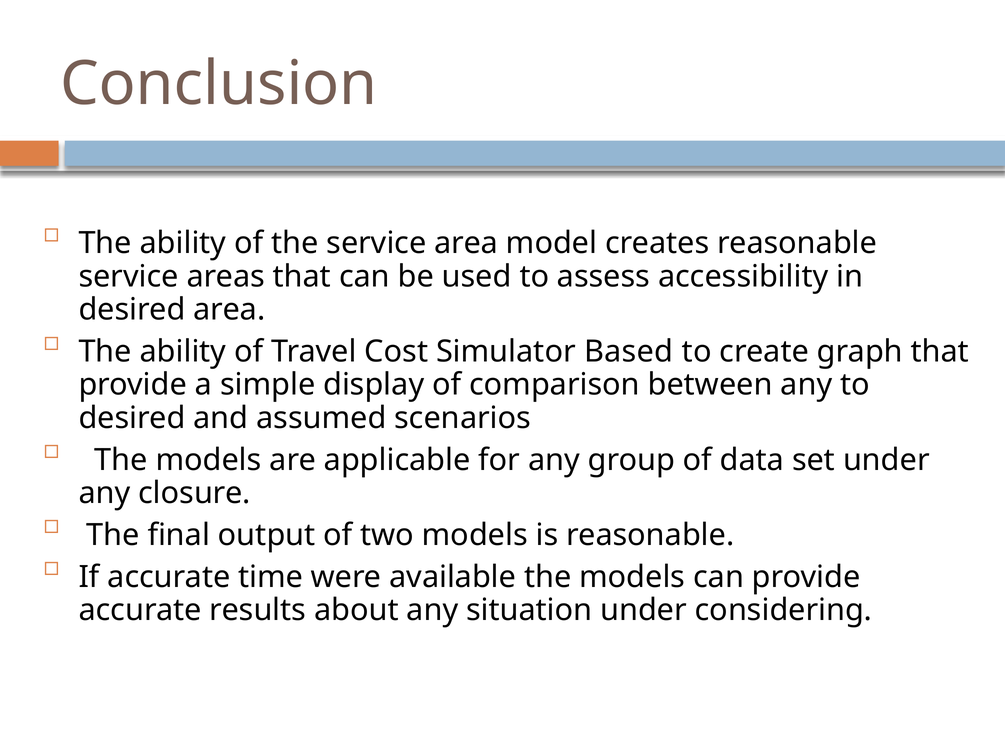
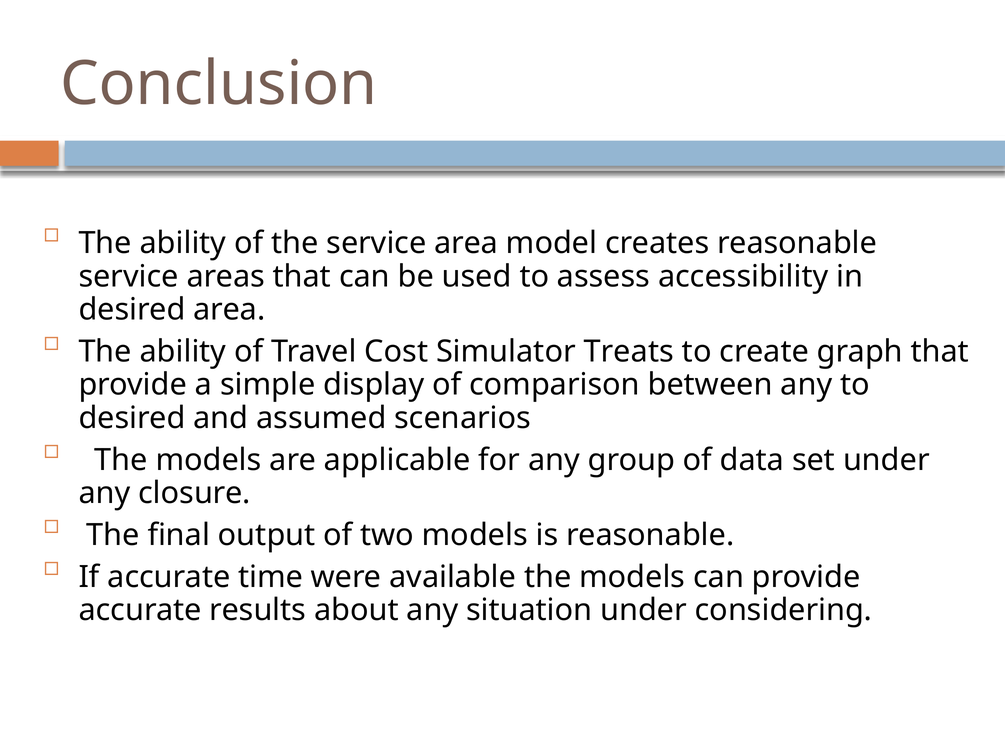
Based: Based -> Treats (629, 352)
